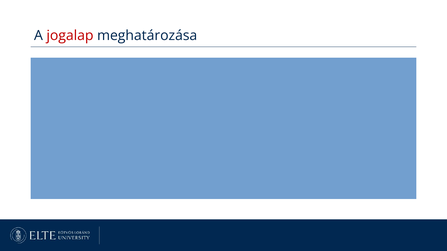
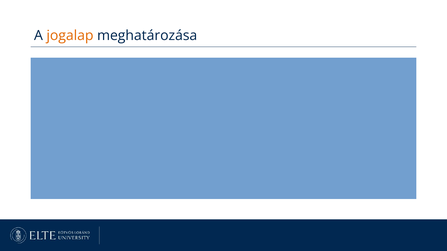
jogalap colour: red -> orange (70, 36)
